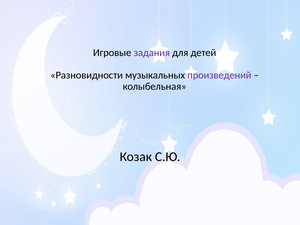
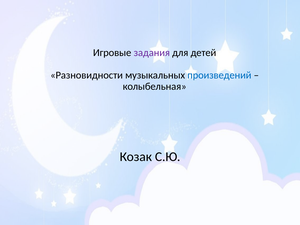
произведений colour: purple -> blue (219, 75)
